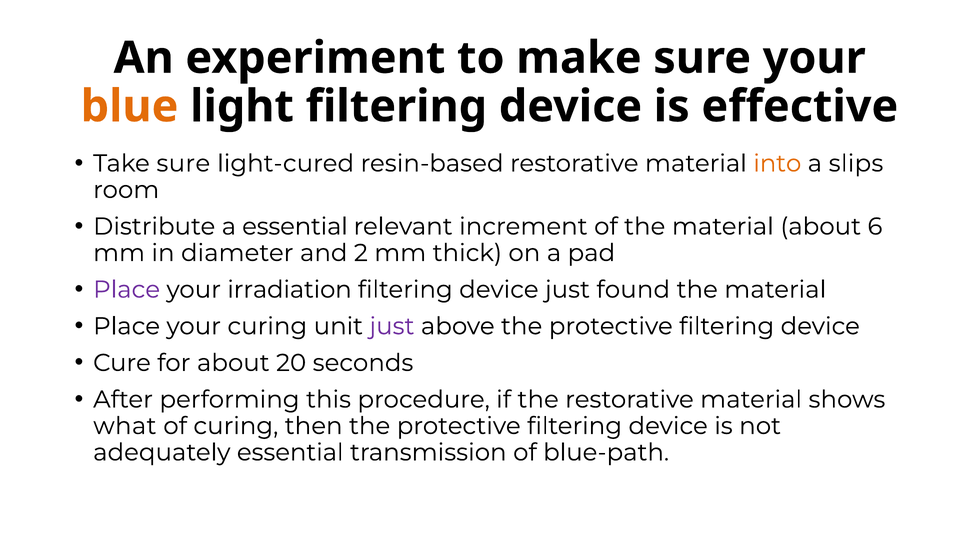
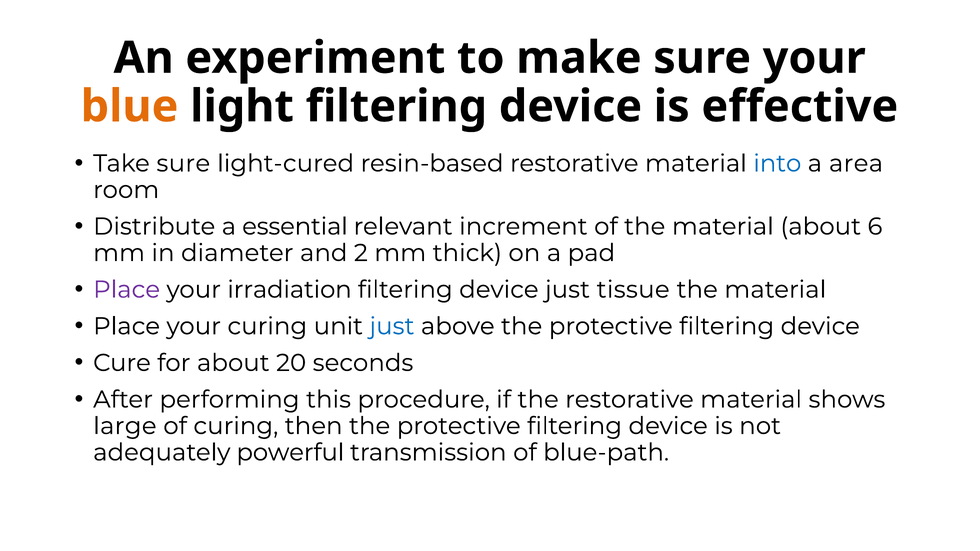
into colour: orange -> blue (777, 164)
slips: slips -> area (856, 164)
found: found -> tissue (633, 290)
just colour: purple -> blue (392, 326)
what: what -> large (125, 426)
adequately essential: essential -> powerful (290, 453)
